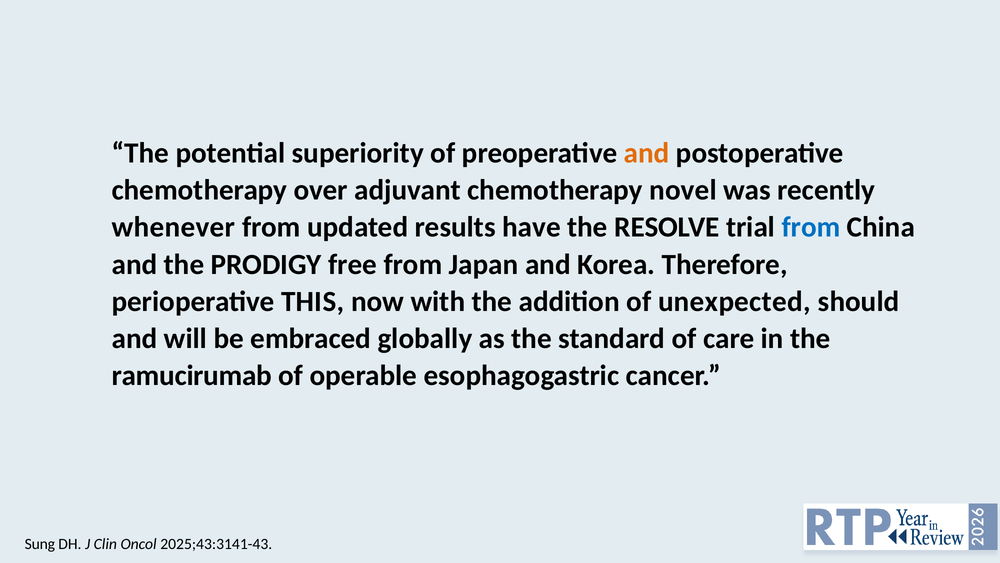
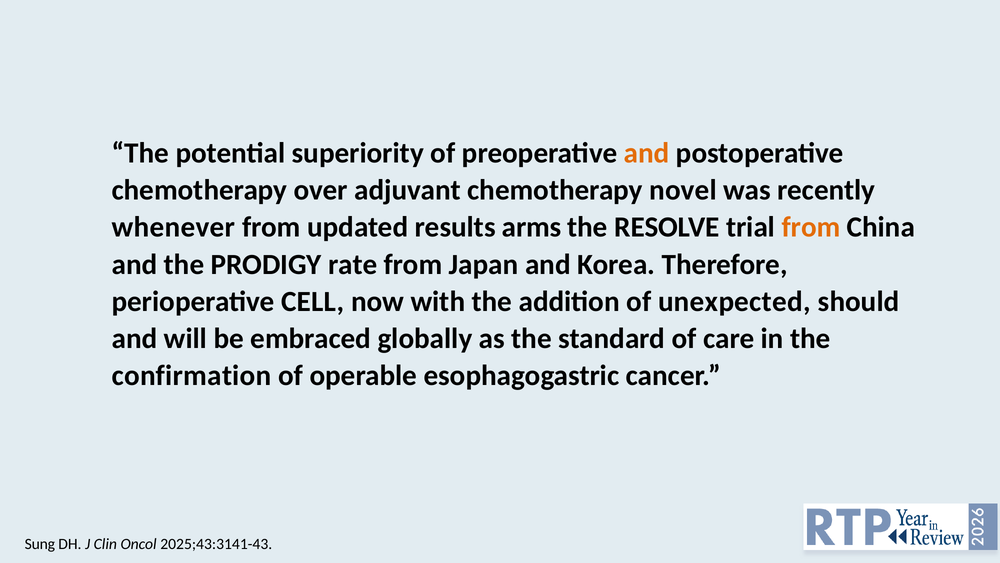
have: have -> arms (532, 227)
from colour: blue -> orange (811, 227)
free: free -> rate (353, 264)
THIS: THIS -> CELL (313, 301)
ramucirumab: ramucirumab -> confirmation (192, 375)
